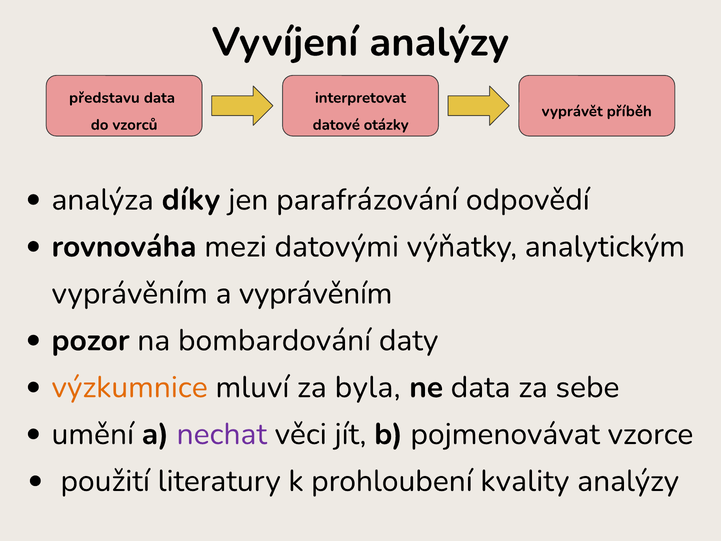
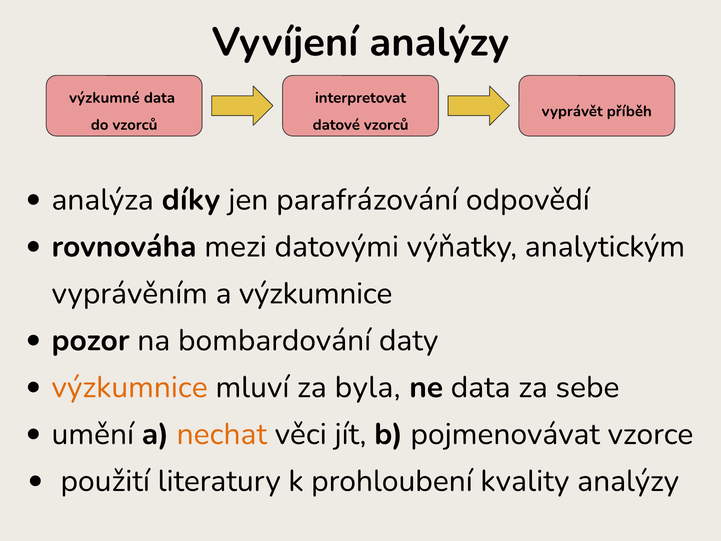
představu: představu -> výzkumné (104, 98)
datové otázky: otázky -> vzorců (386, 125)
a vyprávěním: vyprávěním -> výzkumnice (316, 293)
nechat colour: purple -> orange (222, 434)
